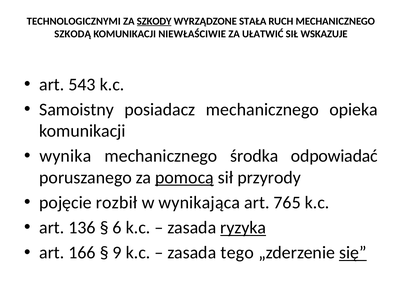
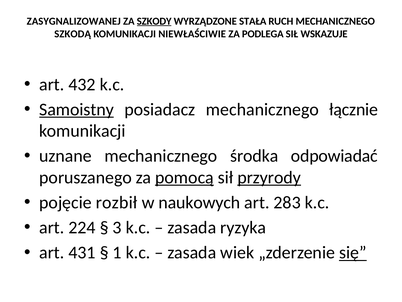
TECHNOLOGICZNYMI: TECHNOLOGICZNYMI -> ZASYGNALIZOWANEJ (74, 21)
UŁATWIĆ: UŁATWIĆ -> PODLEGA (263, 34)
543: 543 -> 432 (82, 84)
Samoistny underline: none -> present (76, 109)
opieka: opieka -> łącznie (354, 109)
wynika: wynika -> uznane (65, 156)
przyrody underline: none -> present (269, 177)
wynikająca: wynikająca -> naukowych (199, 202)
765: 765 -> 283 (287, 202)
136: 136 -> 224 (82, 227)
6: 6 -> 3 (117, 227)
ryzyka underline: present -> none (243, 227)
166: 166 -> 431 (82, 252)
9: 9 -> 1 (117, 252)
tego: tego -> wiek (237, 252)
